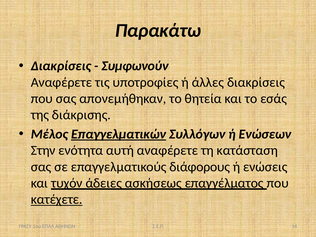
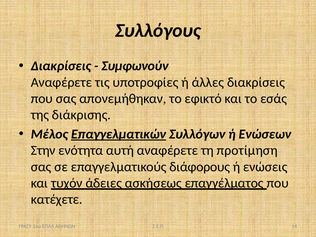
Παρακάτω: Παρακάτω -> Συλλόγους (158, 31)
θητεία: θητεία -> εφικτό (203, 99)
κατάσταση: κατάσταση -> προτίμηση (247, 150)
κατέχετε underline: present -> none (57, 199)
